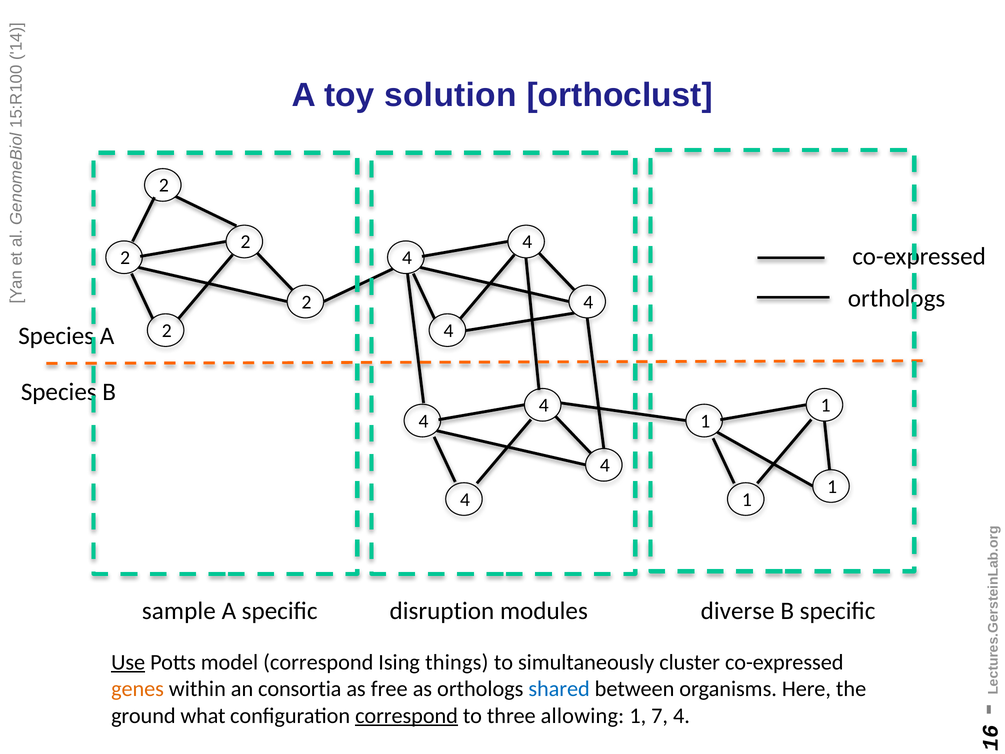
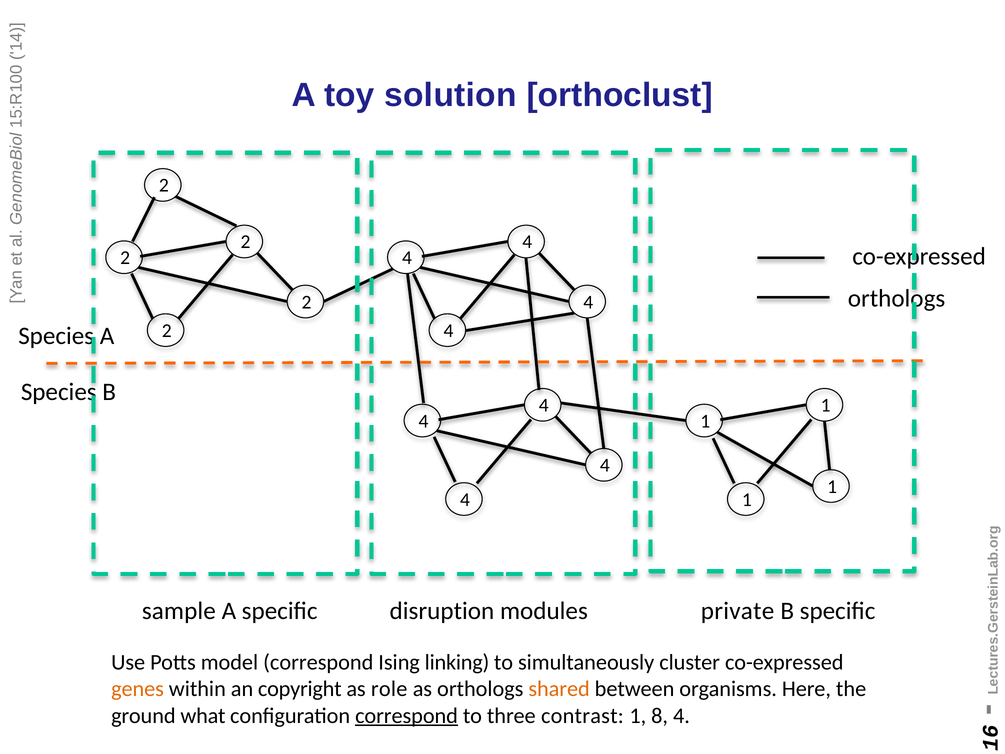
diverse: diverse -> private (738, 611)
Use underline: present -> none (128, 662)
things: things -> linking (457, 662)
consortia: consortia -> copyright (300, 689)
free: free -> role (389, 689)
shared colour: blue -> orange (559, 689)
allowing: allowing -> contrast (582, 716)
7: 7 -> 8 (660, 716)
